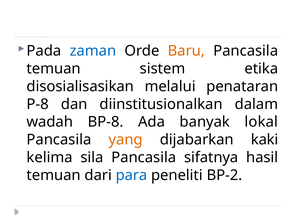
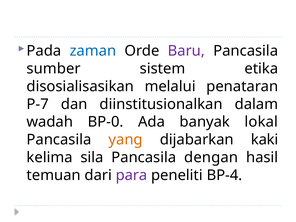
Baru colour: orange -> purple (186, 51)
temuan: temuan -> sumber (54, 69)
P-8: P-8 -> P-7 (38, 104)
BP-8: BP-8 -> BP-0 (106, 122)
sifatnya: sifatnya -> dengan (211, 157)
para colour: blue -> purple (131, 175)
BP-2: BP-2 -> BP-4 (224, 175)
